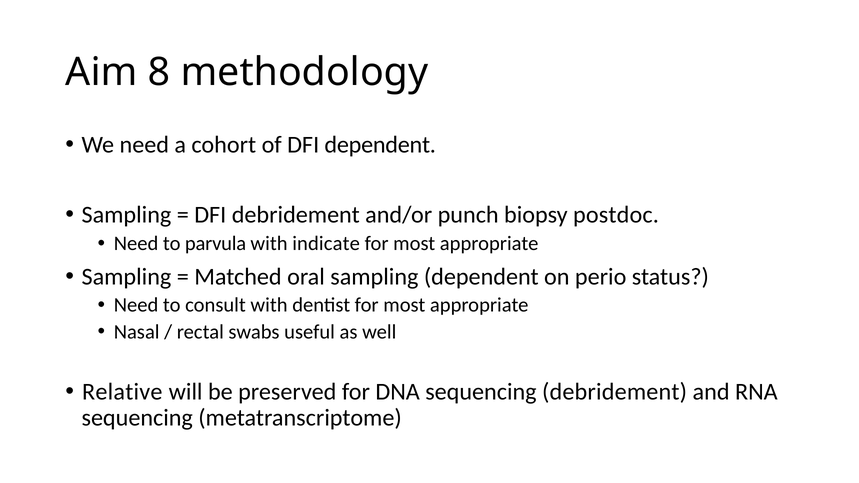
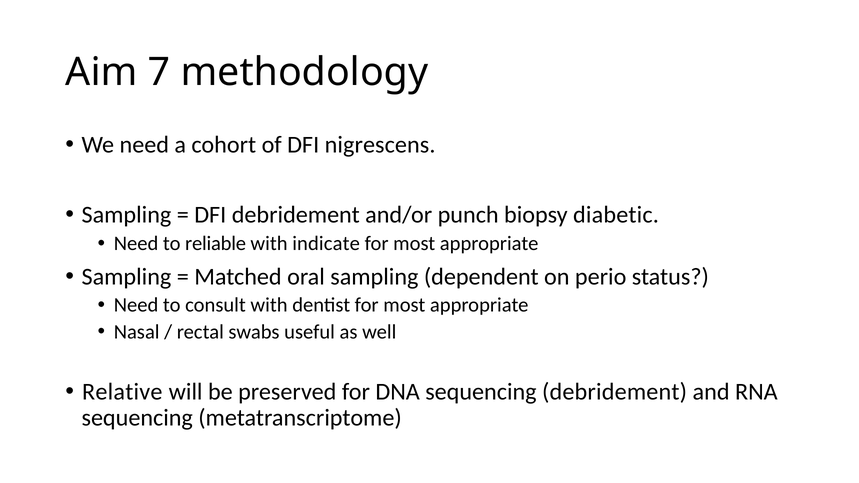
8: 8 -> 7 (159, 72)
DFI dependent: dependent -> nigrescens (380, 145)
postdoc: postdoc -> diabetic (616, 215)
parvula: parvula -> reliable (216, 244)
